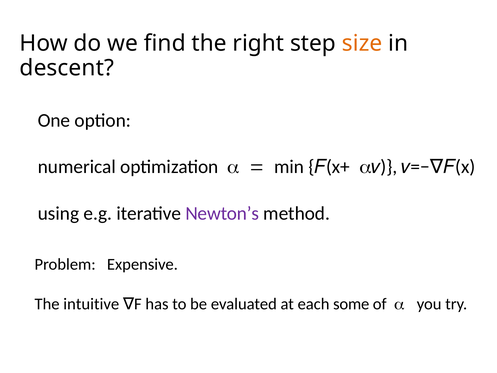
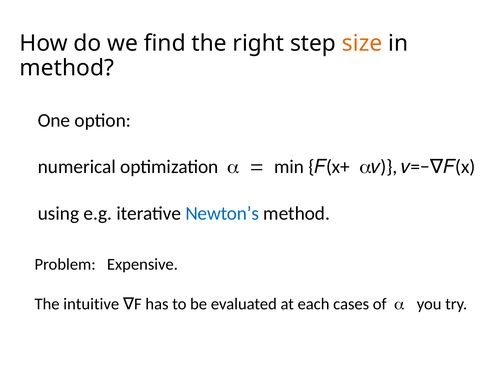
descent: descent -> method (67, 68)
Newton’s colour: purple -> blue (222, 213)
some: some -> cases (351, 304)
